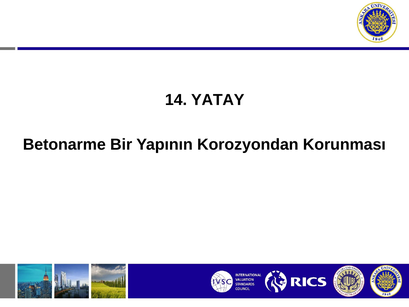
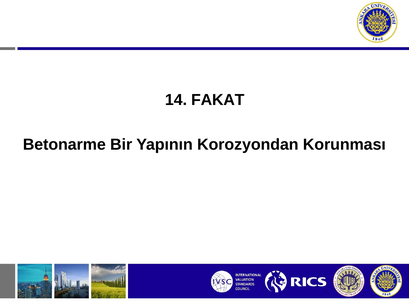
YATAY: YATAY -> FAKAT (218, 100)
